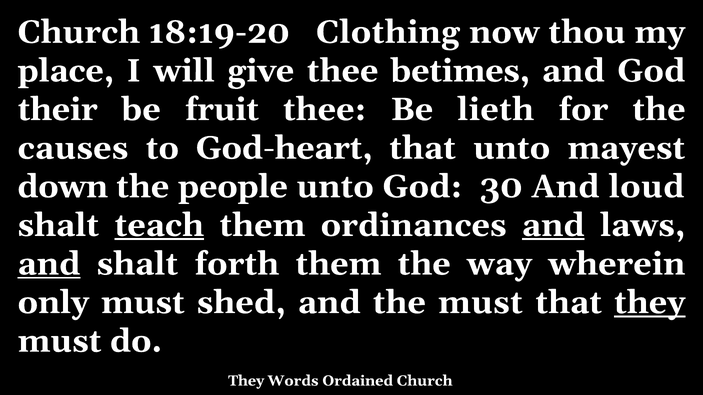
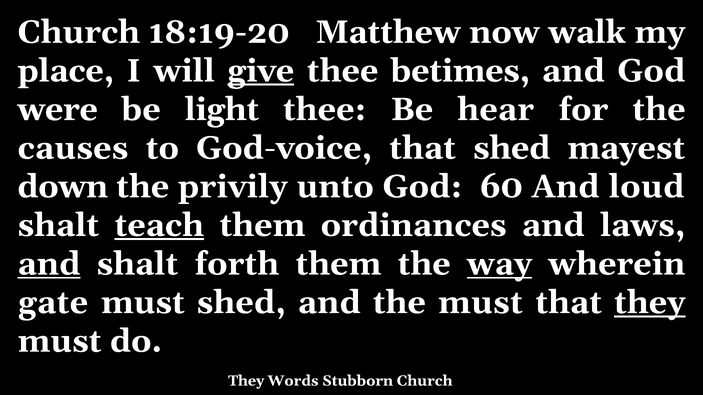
Clothing: Clothing -> Matthew (388, 32)
thou: thou -> walk (587, 32)
give underline: none -> present (261, 71)
their: their -> were (58, 110)
fruit: fruit -> light (222, 110)
lieth: lieth -> hear (496, 110)
God-heart: God-heart -> God-voice (284, 148)
that unto: unto -> shed (512, 148)
people: people -> privily (233, 187)
30: 30 -> 60 (501, 187)
and underline: present -> none (553, 226)
way underline: none -> present (499, 264)
only: only -> gate (53, 303)
Ordained: Ordained -> Stubborn (358, 381)
